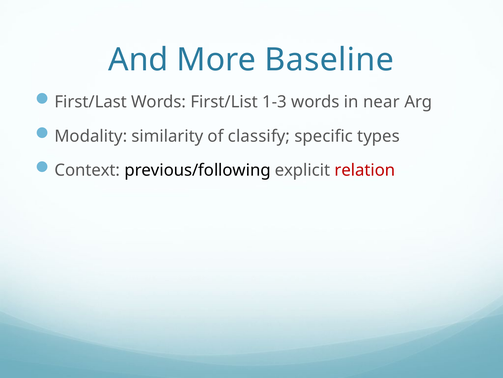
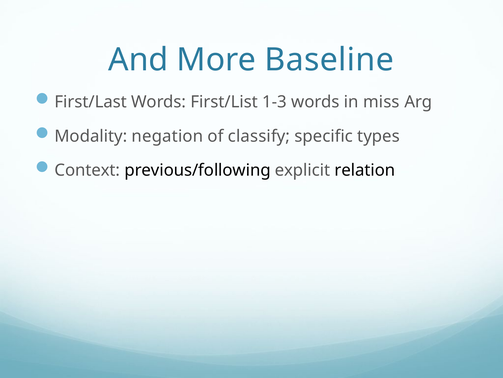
near: near -> miss (381, 102)
similarity: similarity -> negation (167, 136)
relation colour: red -> black (365, 170)
